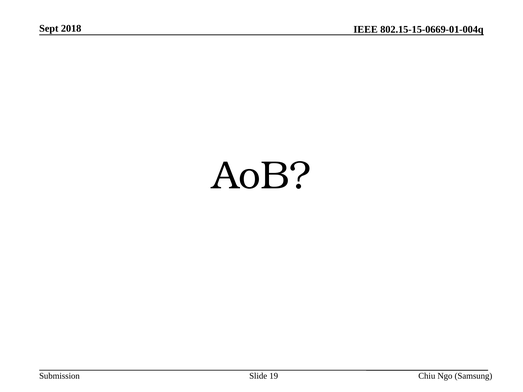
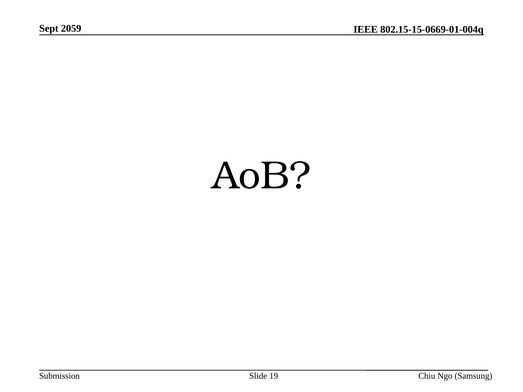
2018: 2018 -> 2059 (71, 29)
